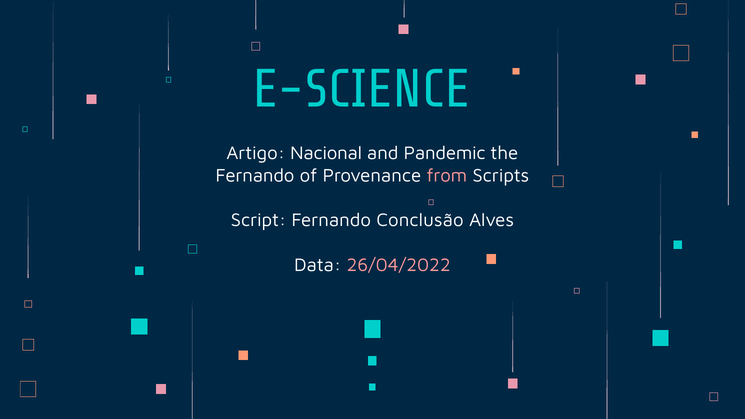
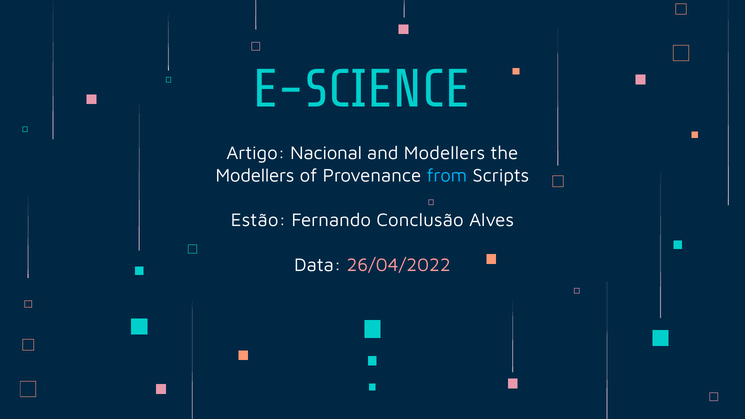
and Pandemic: Pandemic -> Modellers (444, 153)
Fernando: Fernando -> Modellers (255, 176)
from colour: pink -> light blue (447, 176)
Script: Script -> Estão (258, 220)
